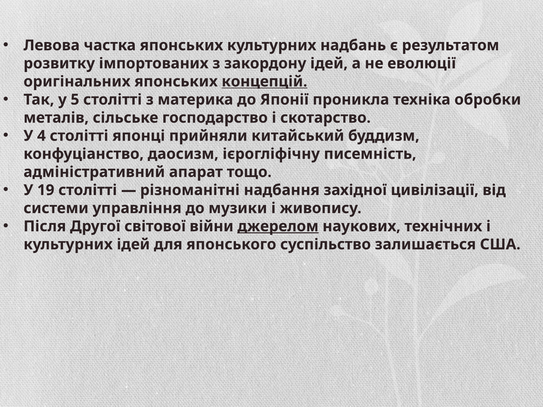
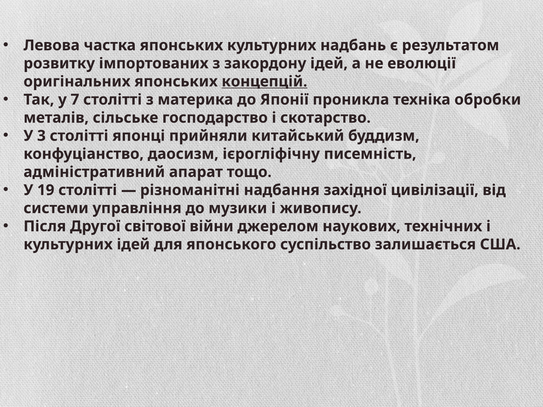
5: 5 -> 7 (75, 100)
4: 4 -> 3 (41, 136)
джерелом underline: present -> none (278, 226)
